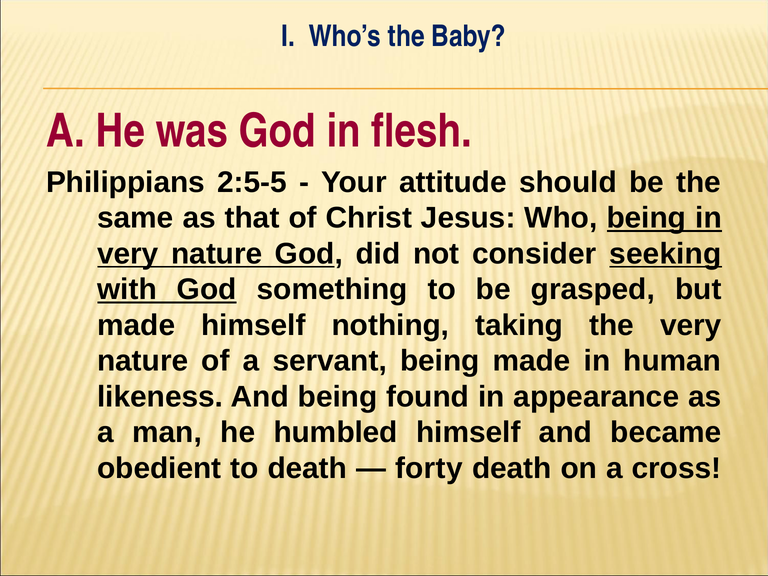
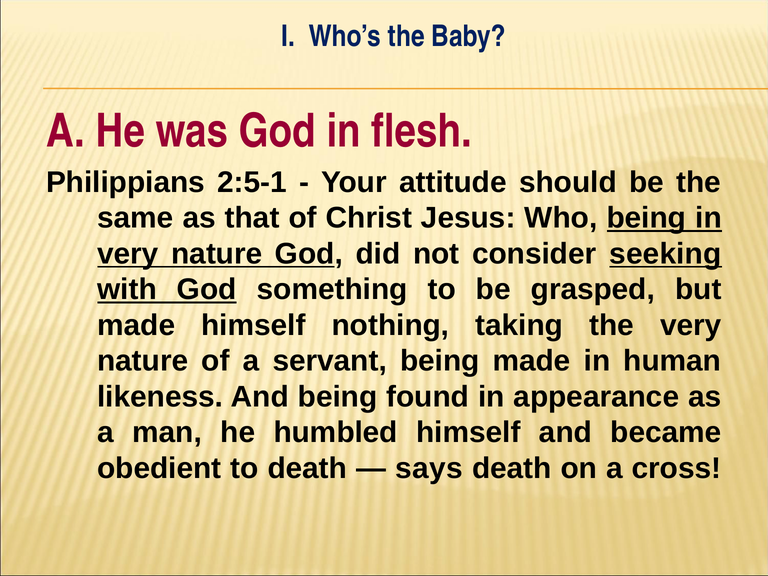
2:5-5: 2:5-5 -> 2:5-1 (252, 182)
forty: forty -> says (429, 468)
